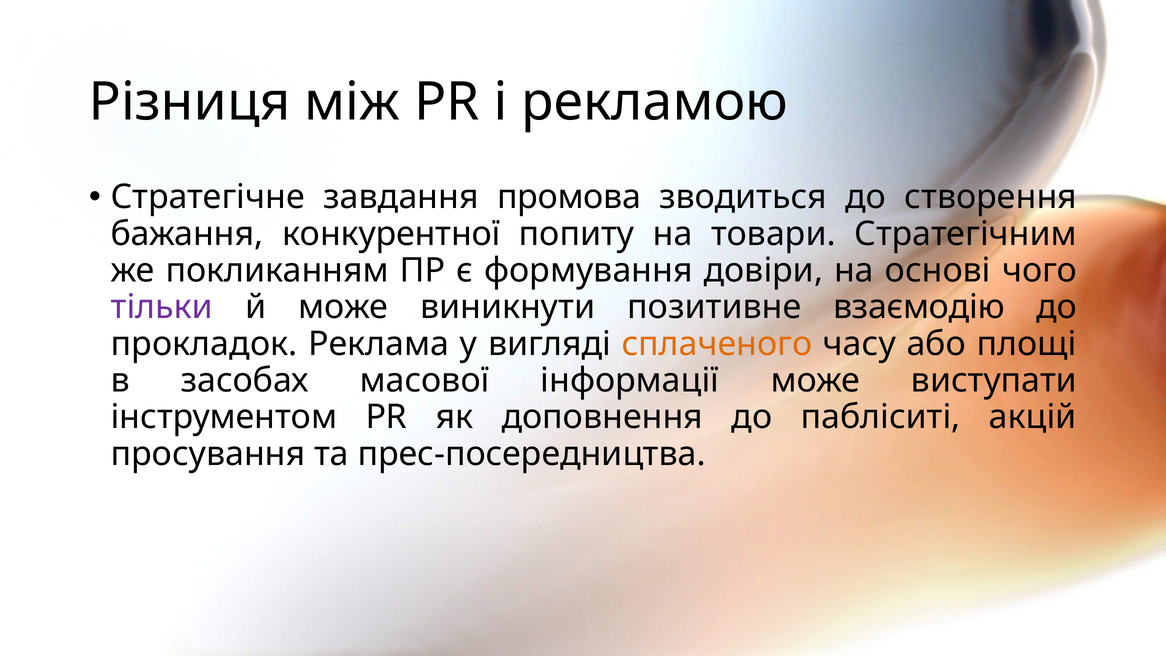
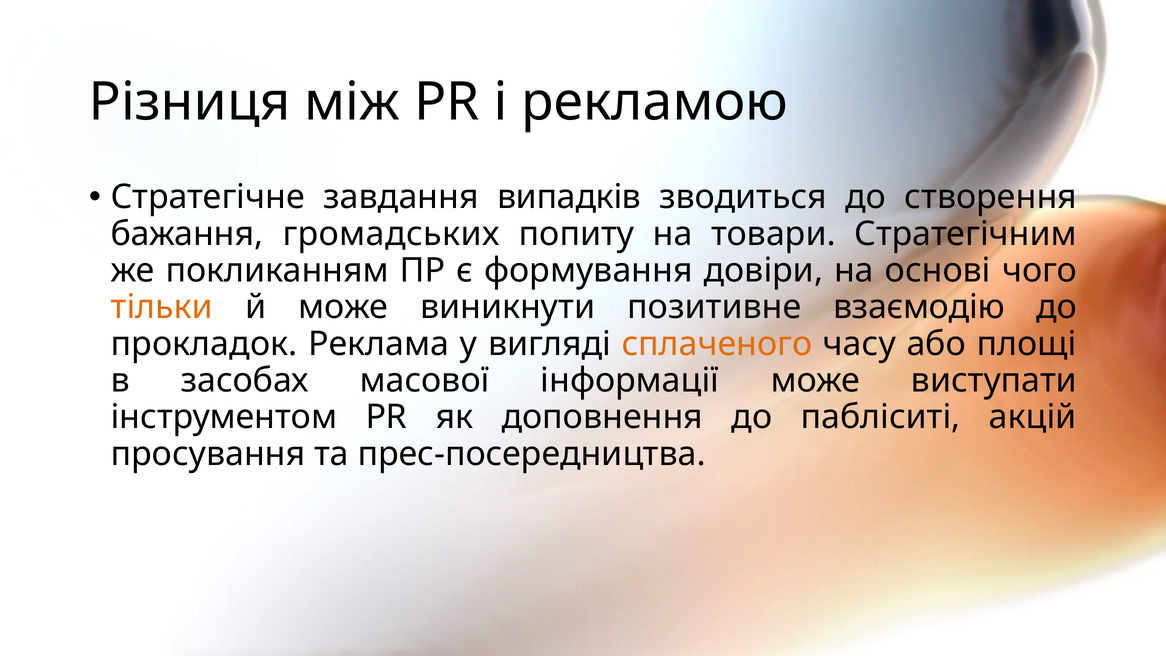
промова: промова -> випадків (569, 197)
конкурентної: конкурентної -> громадських (391, 234)
тільки colour: purple -> orange (162, 307)
